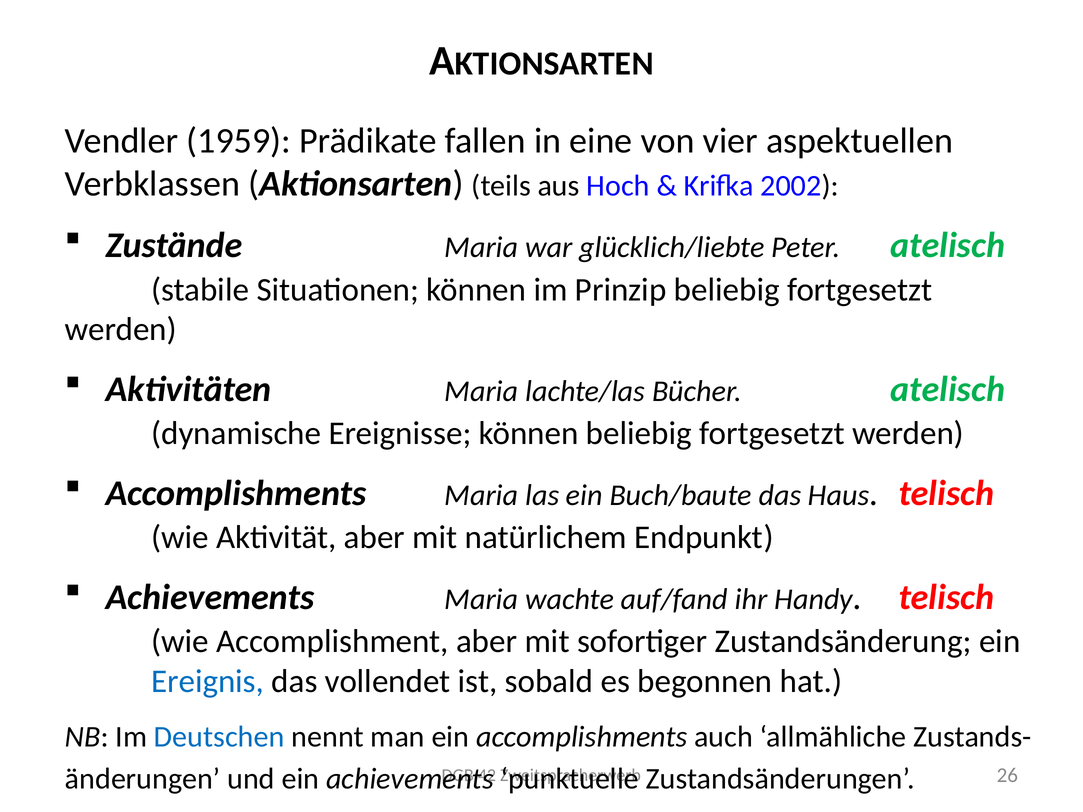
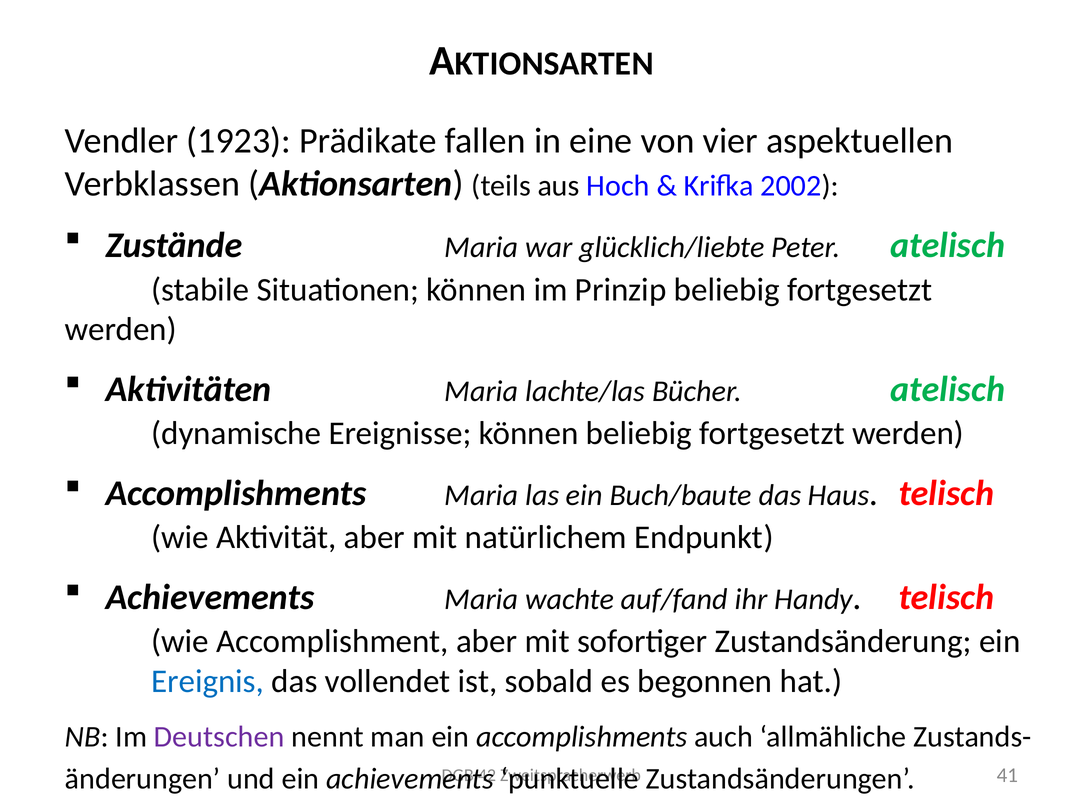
1959: 1959 -> 1923 (239, 141)
Deutschen colour: blue -> purple (219, 737)
26: 26 -> 41 (1007, 776)
